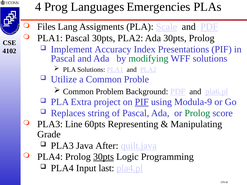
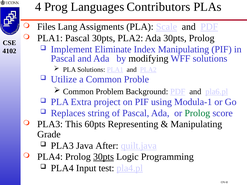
Emergencies: Emergencies -> Contributors (158, 7)
Accuracy: Accuracy -> Eliminate (113, 49)
Index Presentations: Presentations -> Manipulating (184, 49)
modifying colour: green -> black (148, 59)
PIF underline: present -> none (142, 102)
Modula-9: Modula-9 -> Modula-1 (193, 102)
Line: Line -> This (74, 124)
last: last -> test (106, 168)
